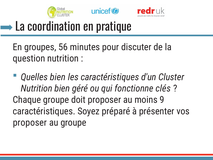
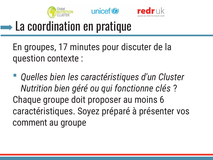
56: 56 -> 17 (63, 47)
question nutrition: nutrition -> contexte (63, 58)
9: 9 -> 6 (162, 100)
proposer: proposer -> comment (30, 122)
